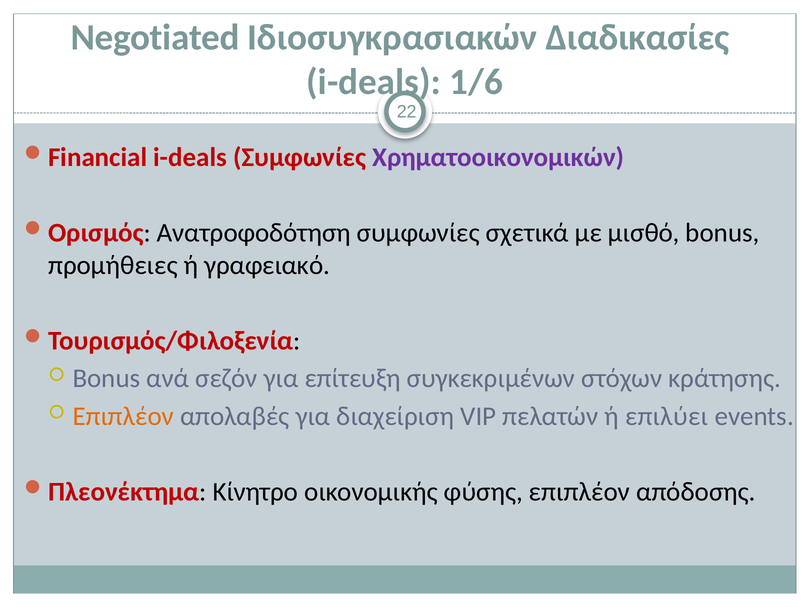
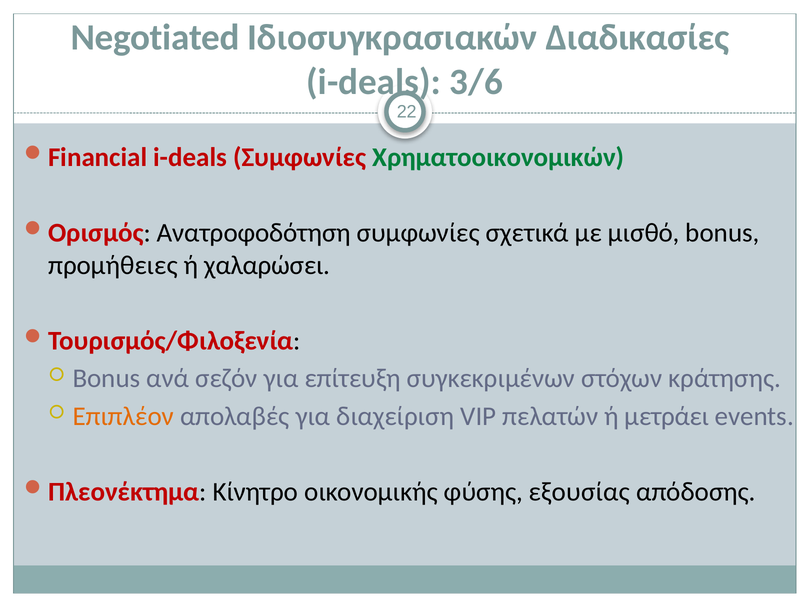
1/6: 1/6 -> 3/6 (476, 82)
Χρηματοοικονομικών colour: purple -> green (498, 157)
γραφειακό: γραφειακό -> χαλαρώσει (267, 265)
επιλύει: επιλύει -> μετράει (667, 417)
φύσης επιπλέον: επιπλέον -> εξουσίας (579, 492)
